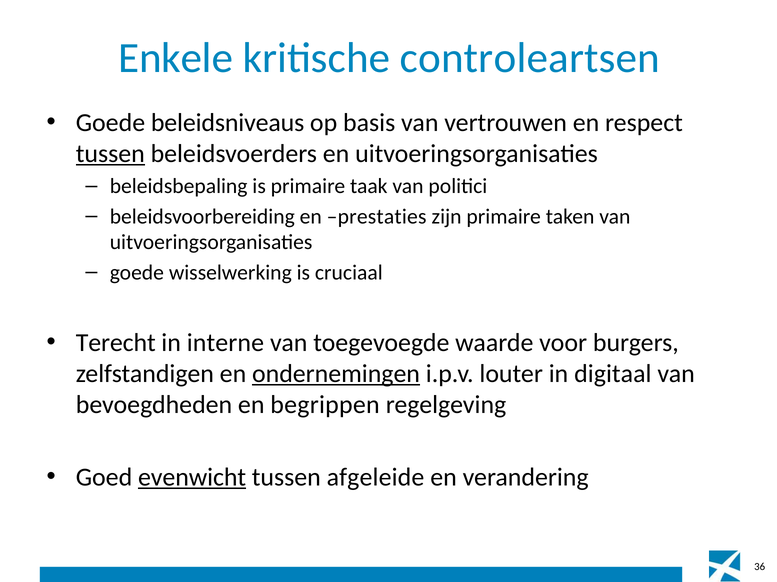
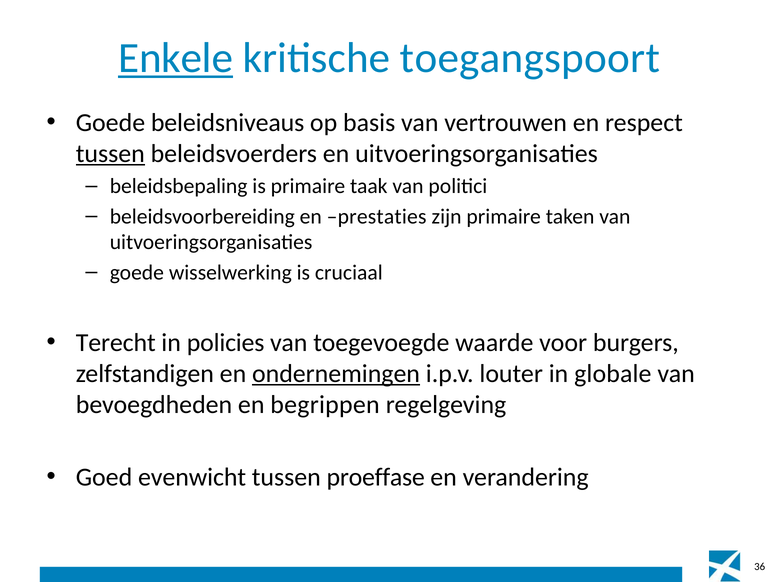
Enkele underline: none -> present (176, 58)
controleartsen: controleartsen -> toegangspoort (530, 58)
interne: interne -> policies (226, 343)
digitaal: digitaal -> globale (613, 374)
evenwicht underline: present -> none (192, 478)
afgeleide: afgeleide -> proeffase (376, 478)
